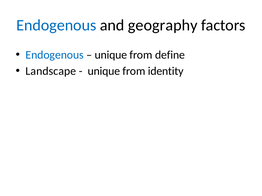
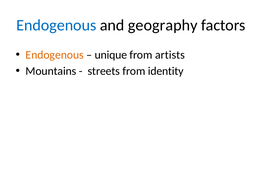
Endogenous colour: blue -> orange (55, 55)
define: define -> artists (170, 55)
Landscape: Landscape -> Mountains (51, 71)
unique: unique -> streets (104, 71)
